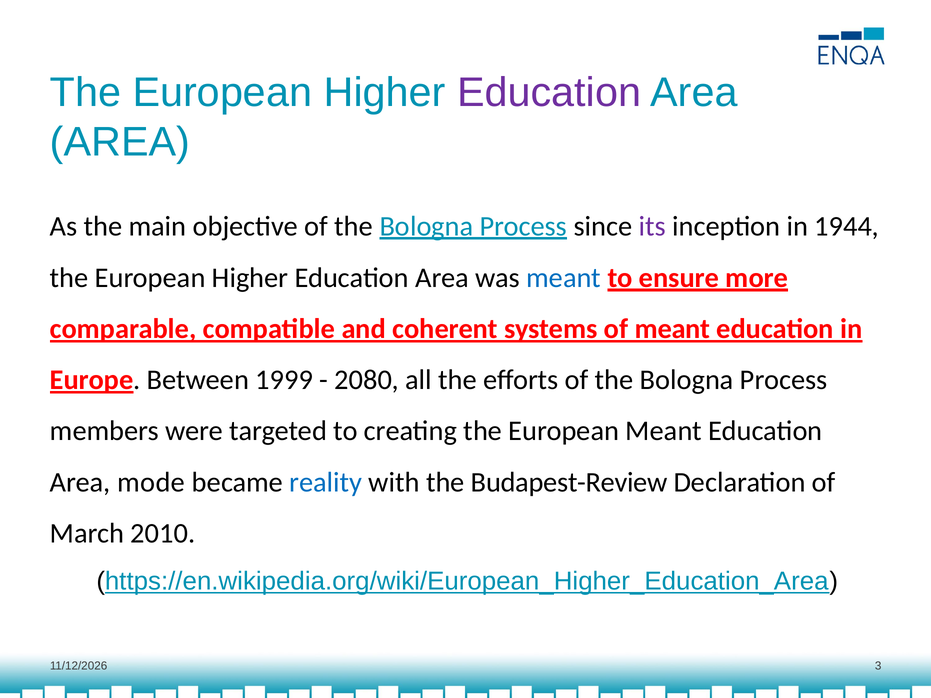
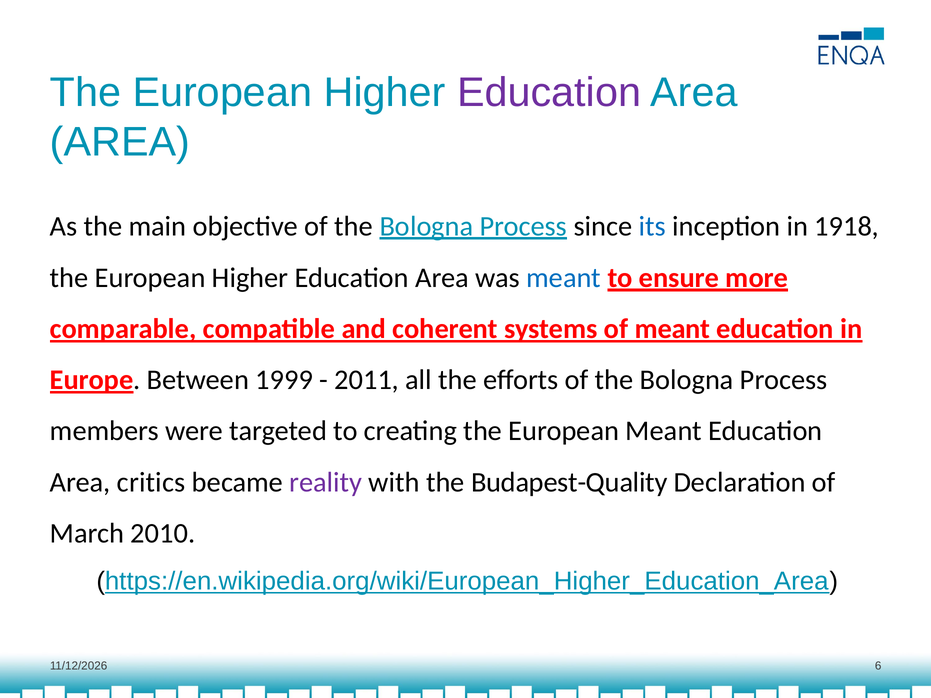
its colour: purple -> blue (652, 226)
1944: 1944 -> 1918 (847, 226)
2080: 2080 -> 2011 (367, 380)
mode: mode -> critics (151, 482)
reality colour: blue -> purple (326, 482)
Budapest-Review: Budapest-Review -> Budapest-Quality (569, 482)
3: 3 -> 6 (878, 666)
